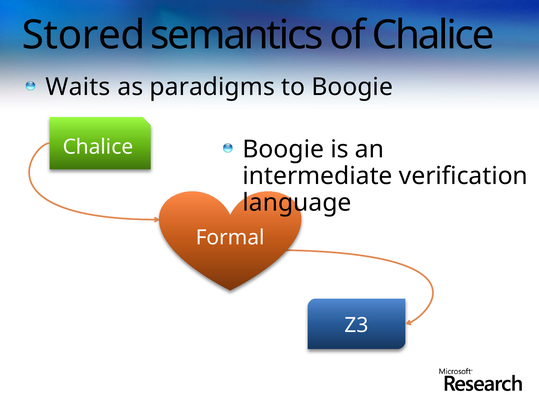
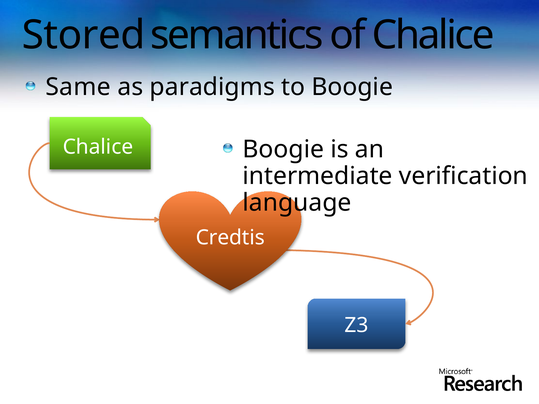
Waits: Waits -> Same (78, 87)
Formal: Formal -> Credtis (230, 238)
